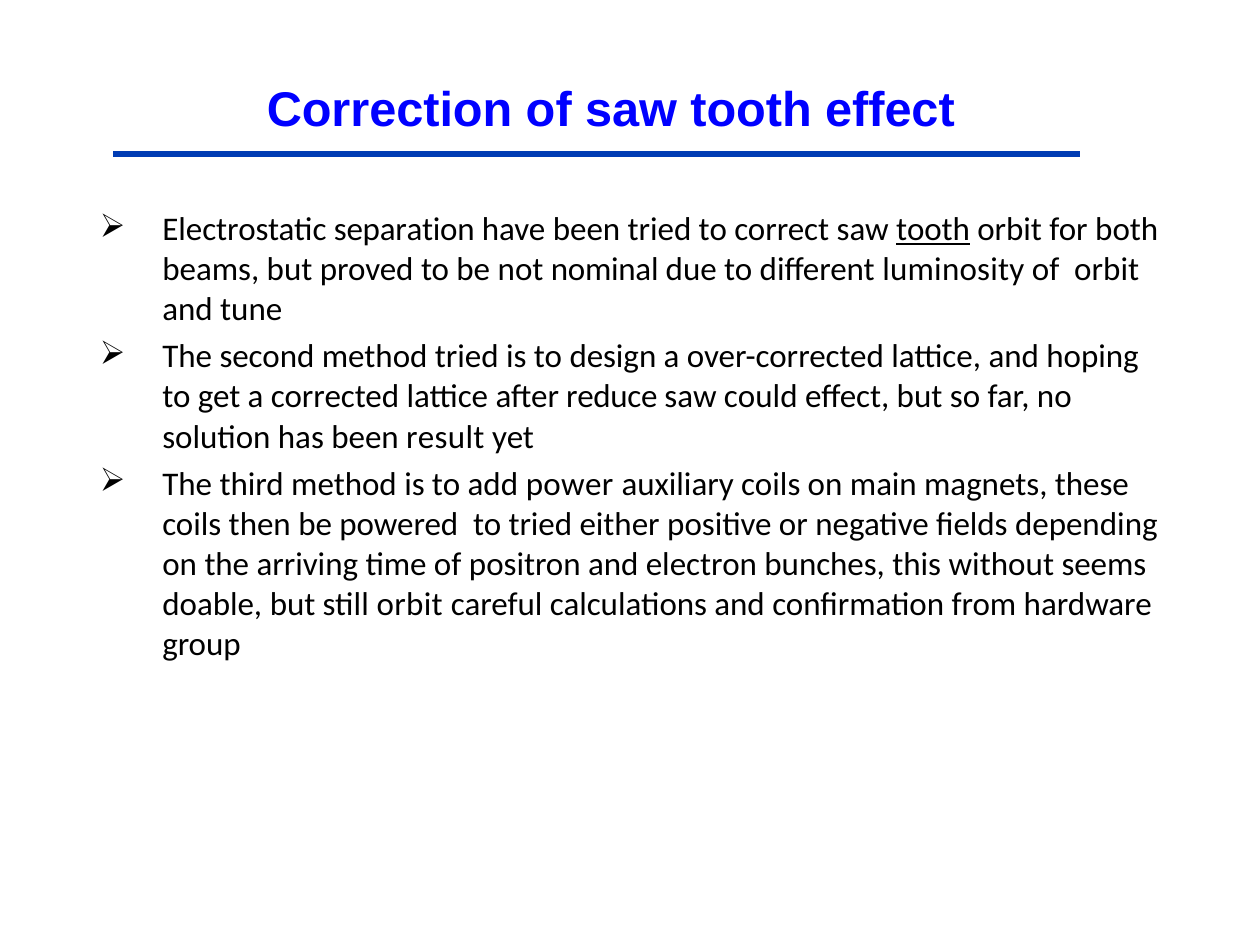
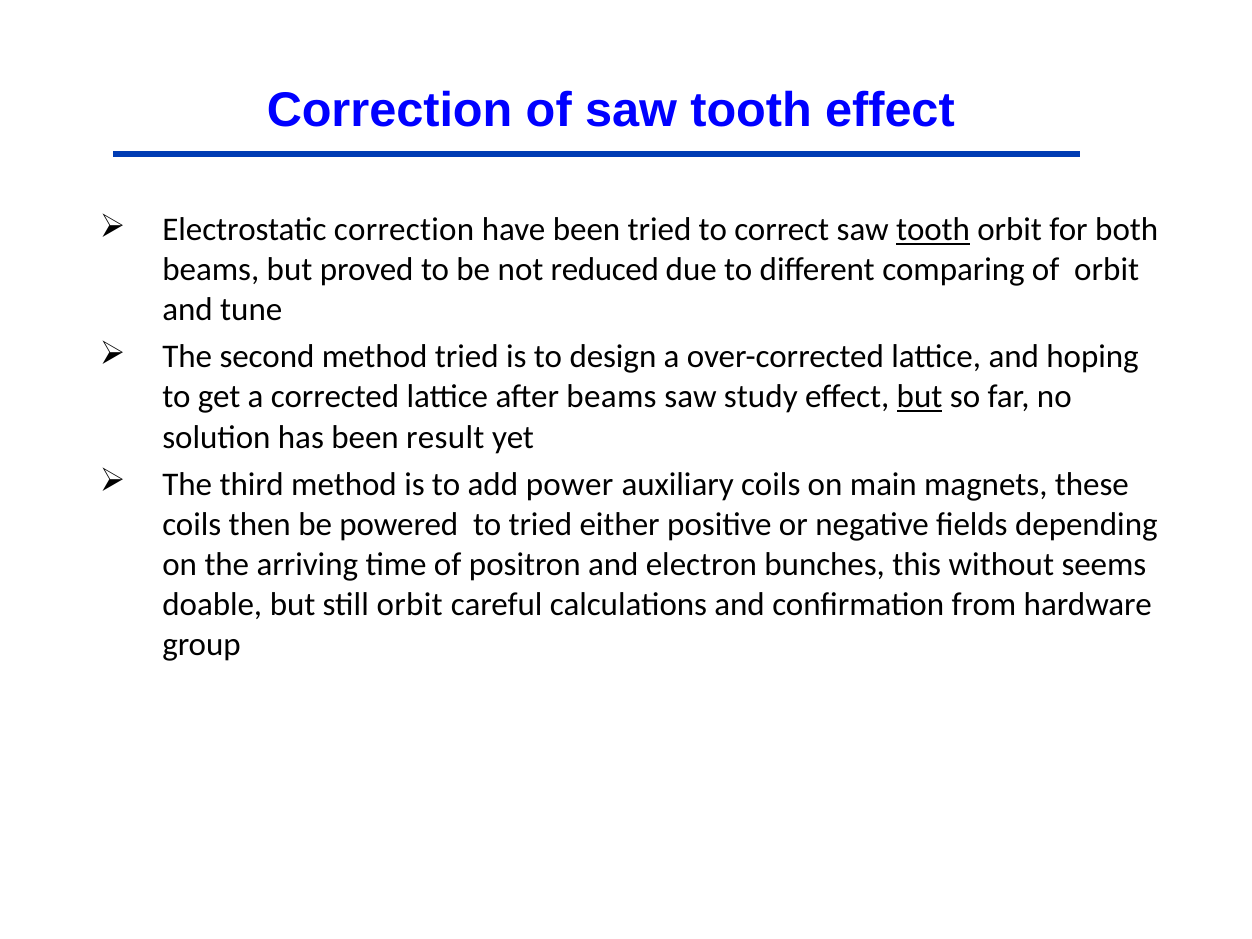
Electrostatic separation: separation -> correction (404, 230)
nominal: nominal -> reduced (605, 270)
luminosity: luminosity -> comparing (953, 270)
after reduce: reduce -> beams (612, 397)
could: could -> study (761, 397)
but underline: none -> present (920, 397)
